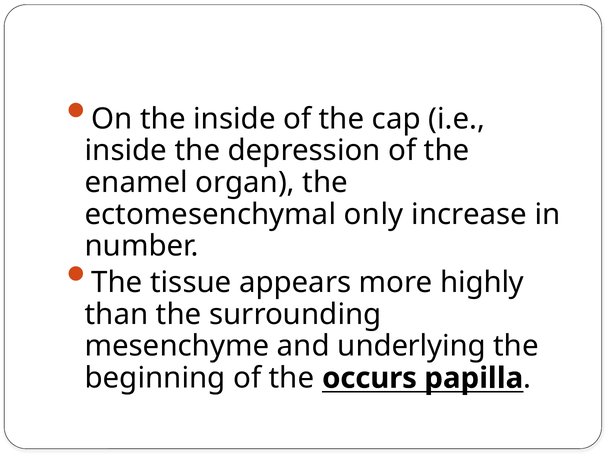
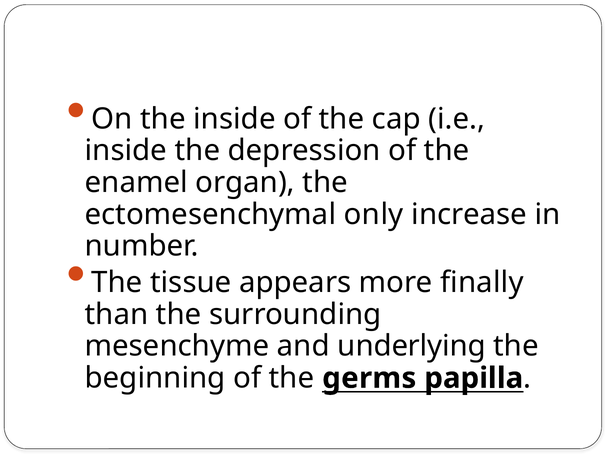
highly: highly -> finally (482, 282)
occurs: occurs -> germs (369, 378)
